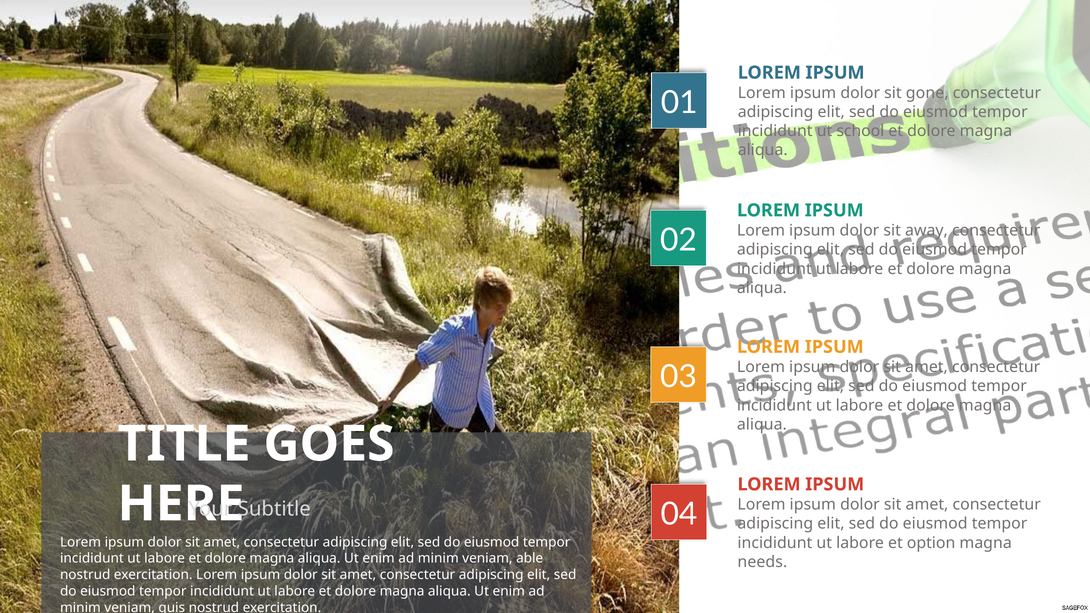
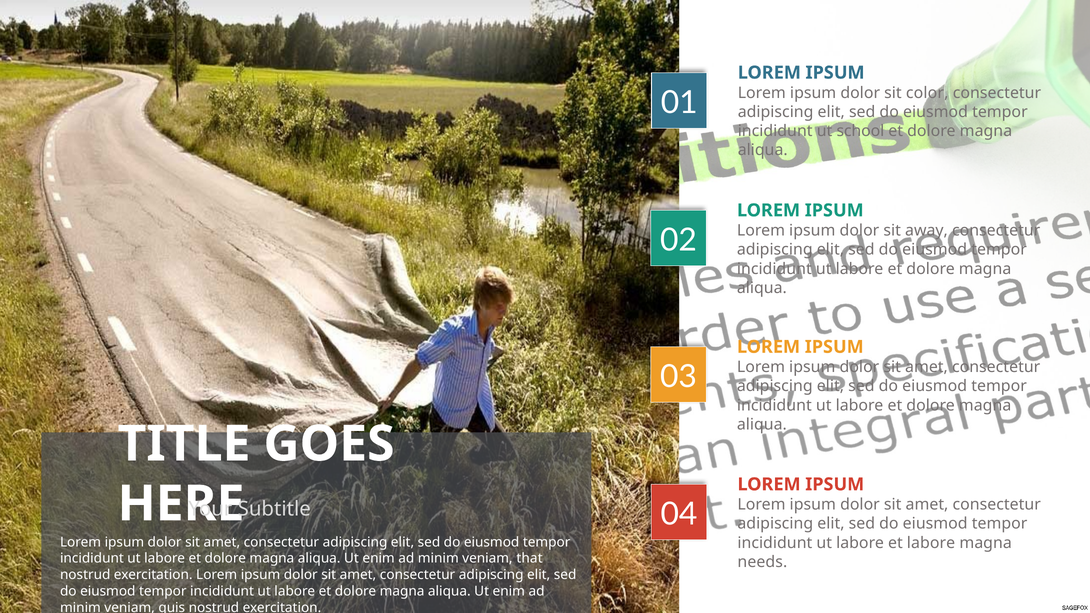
gone: gone -> color (927, 93)
et option: option -> labore (931, 543)
able: able -> that (530, 559)
